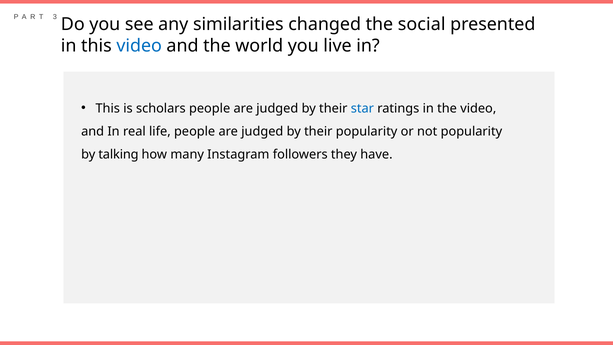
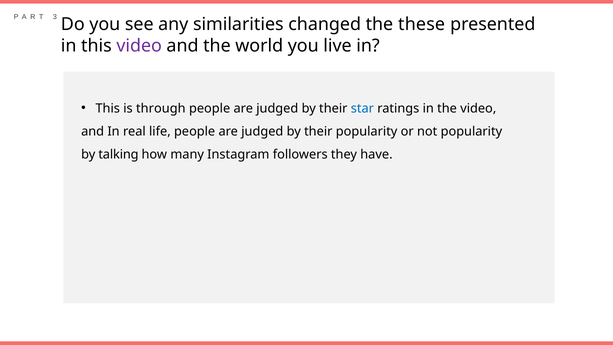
social: social -> these (422, 24)
video colour: blue -> purple (139, 46)
scholars: scholars -> through (161, 108)
